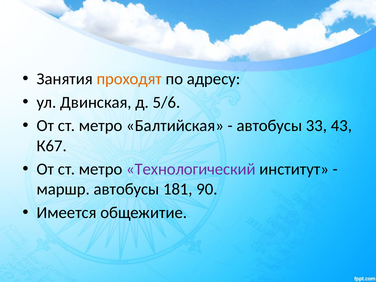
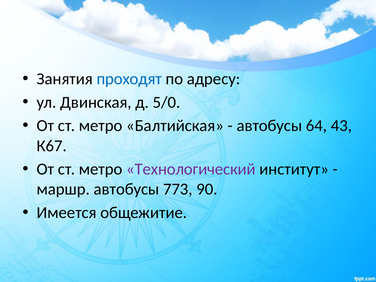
проходят colour: orange -> blue (129, 79)
5/6: 5/6 -> 5/0 (167, 102)
33: 33 -> 64 (316, 126)
181: 181 -> 773 (178, 189)
